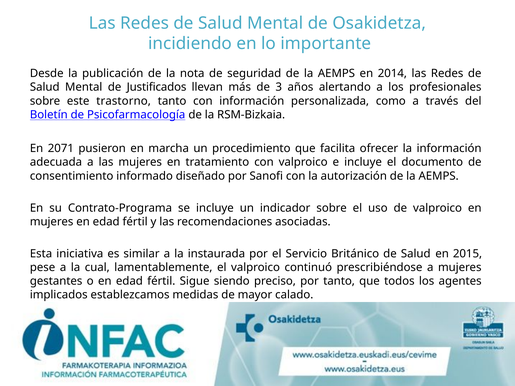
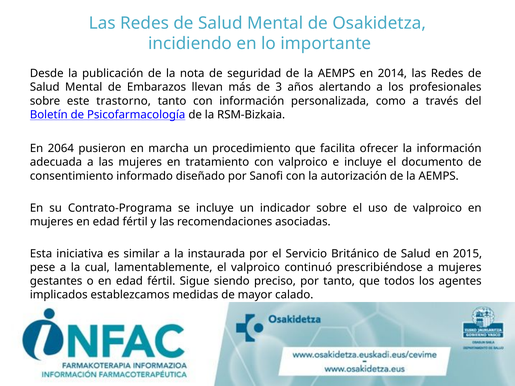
Justificados: Justificados -> Embarazos (157, 87)
2071: 2071 -> 2064 (61, 149)
